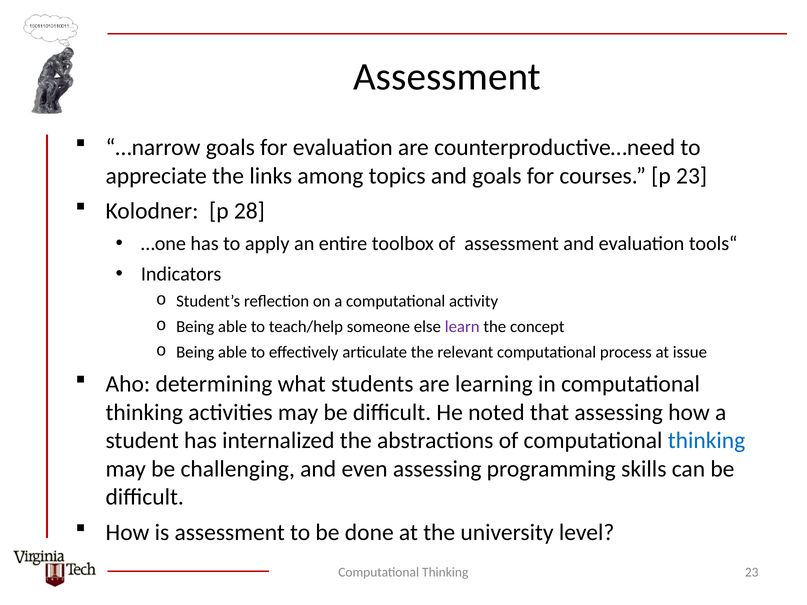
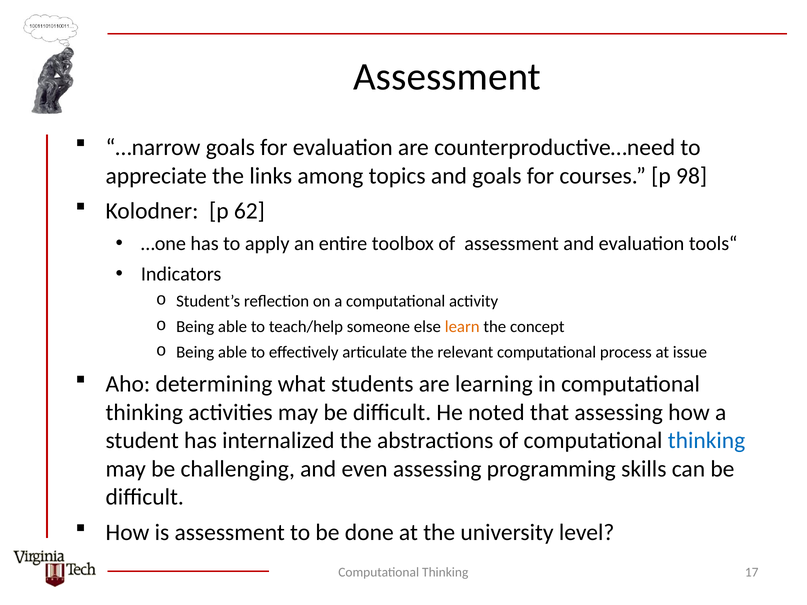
p 23: 23 -> 98 (692, 176)
28: 28 -> 62 (249, 211)
learn colour: purple -> orange (462, 327)
Thinking 23: 23 -> 17 (752, 573)
